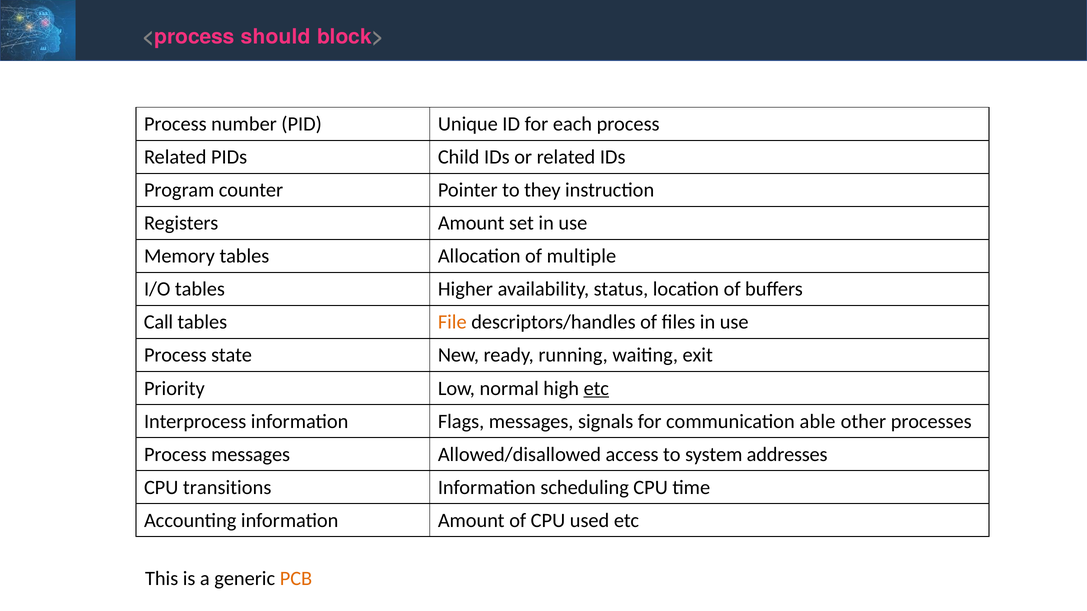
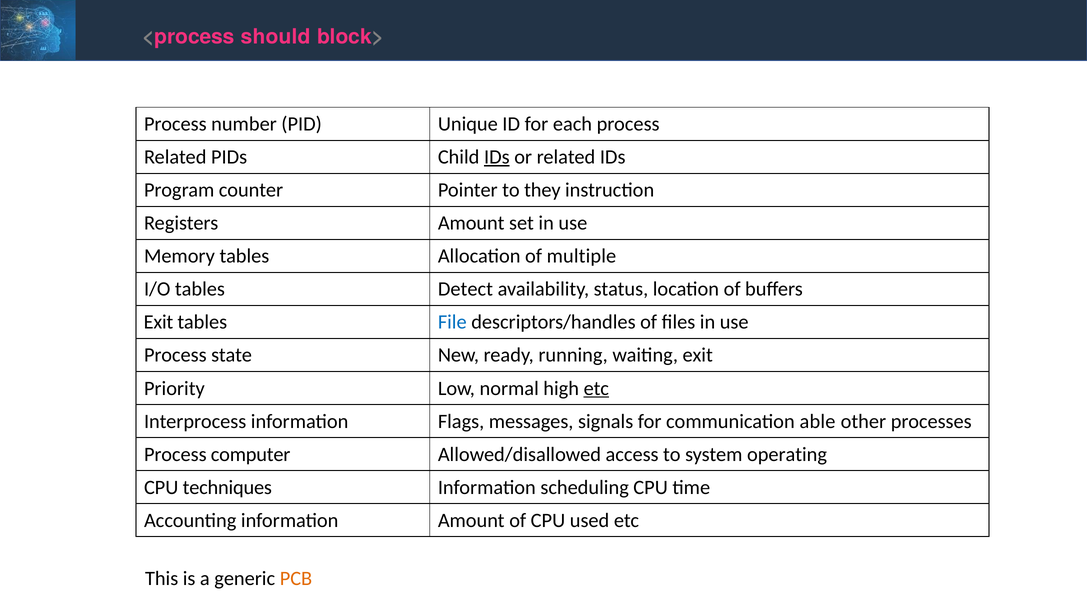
IDs underline: none -> present (497, 157)
Higher: Higher -> Detect (465, 289)
Call: Call -> Exit (158, 322)
File colour: orange -> blue (452, 322)
Process messages: messages -> computer (251, 455)
addresses: addresses -> operating (787, 455)
transitions: transitions -> techniques (227, 488)
